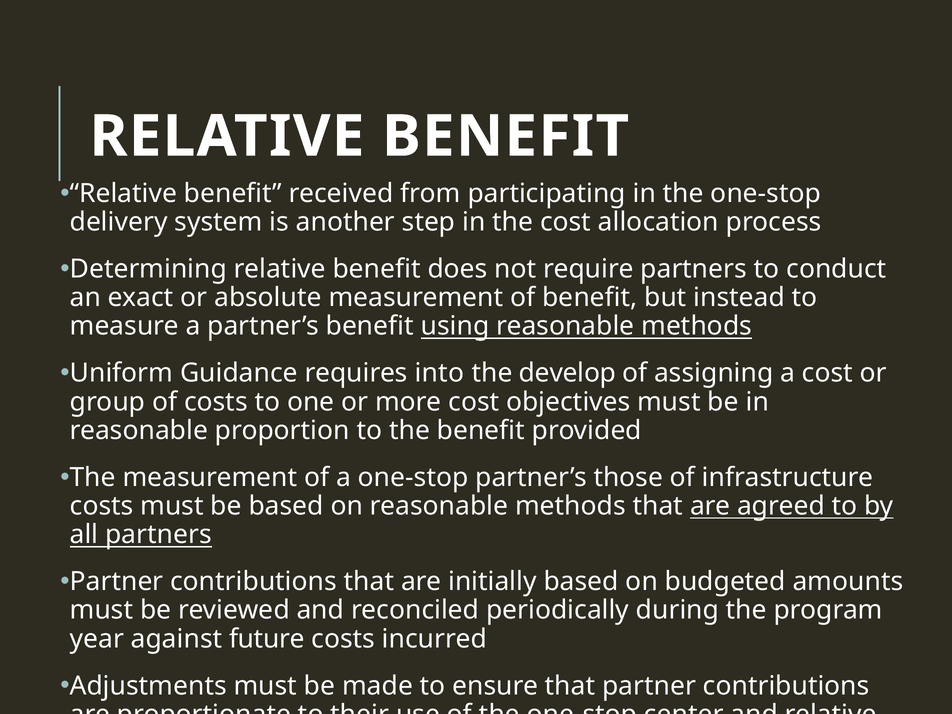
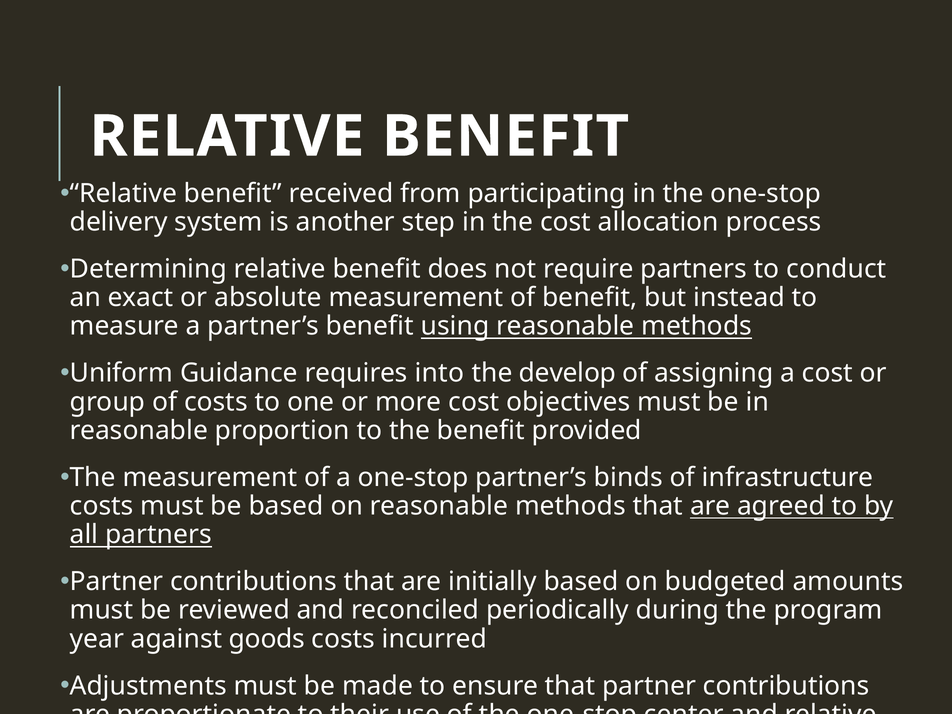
those: those -> binds (628, 477)
future: future -> goods (267, 639)
